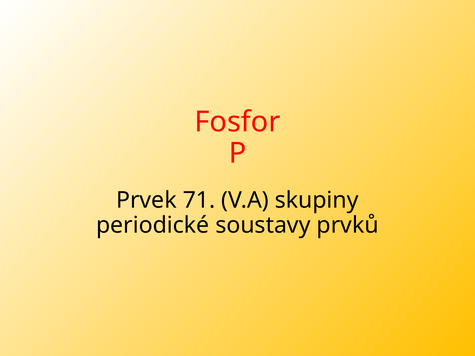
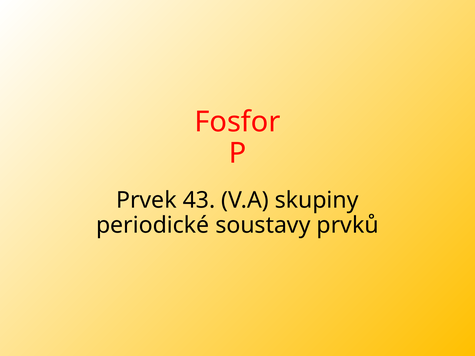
71: 71 -> 43 (199, 200)
